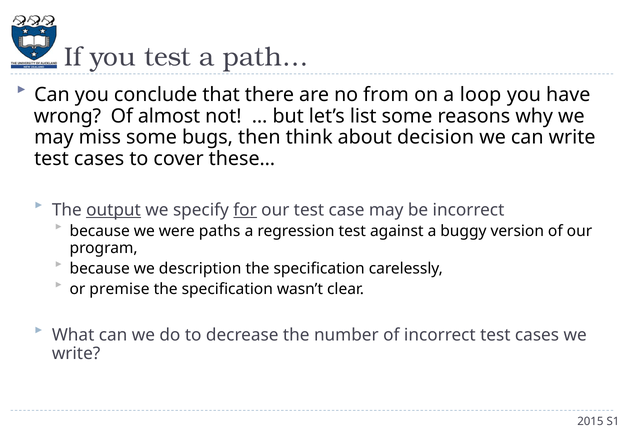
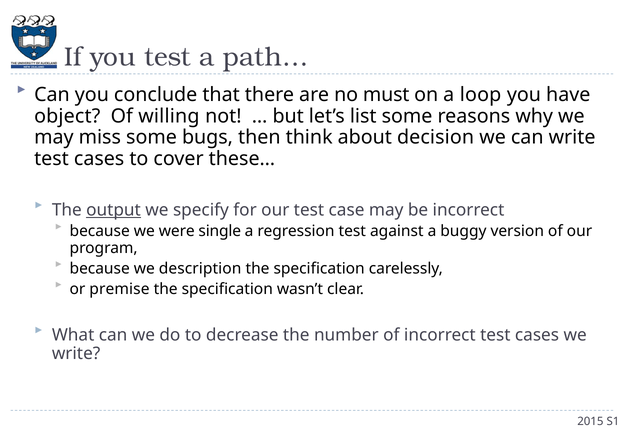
from: from -> must (386, 95)
wrong: wrong -> object (67, 116)
almost: almost -> willing (169, 116)
for underline: present -> none (245, 210)
paths: paths -> single (220, 231)
